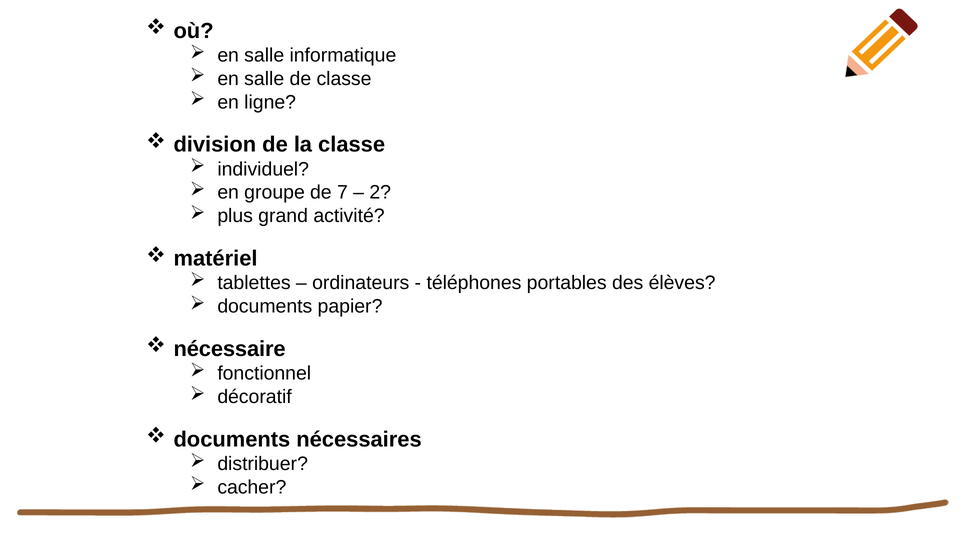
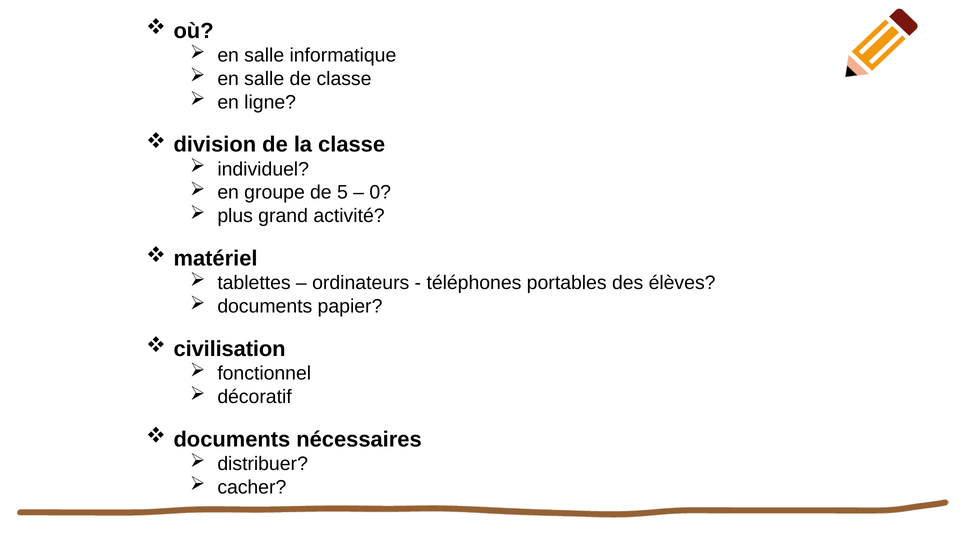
7: 7 -> 5 (342, 193)
2: 2 -> 0 (380, 193)
nécessaire: nécessaire -> civilisation (230, 349)
